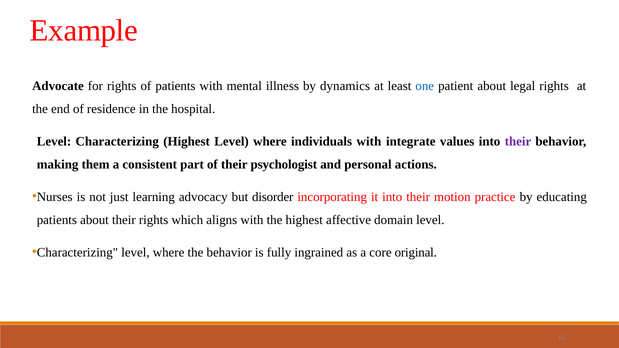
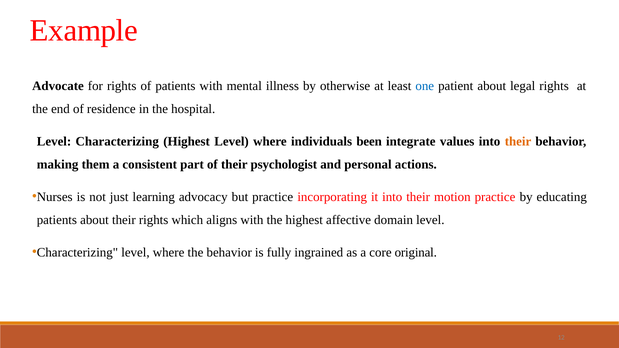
dynamics: dynamics -> otherwise (345, 86)
individuals with: with -> been (369, 141)
their colour: purple -> orange (518, 141)
but disorder: disorder -> practice (273, 197)
